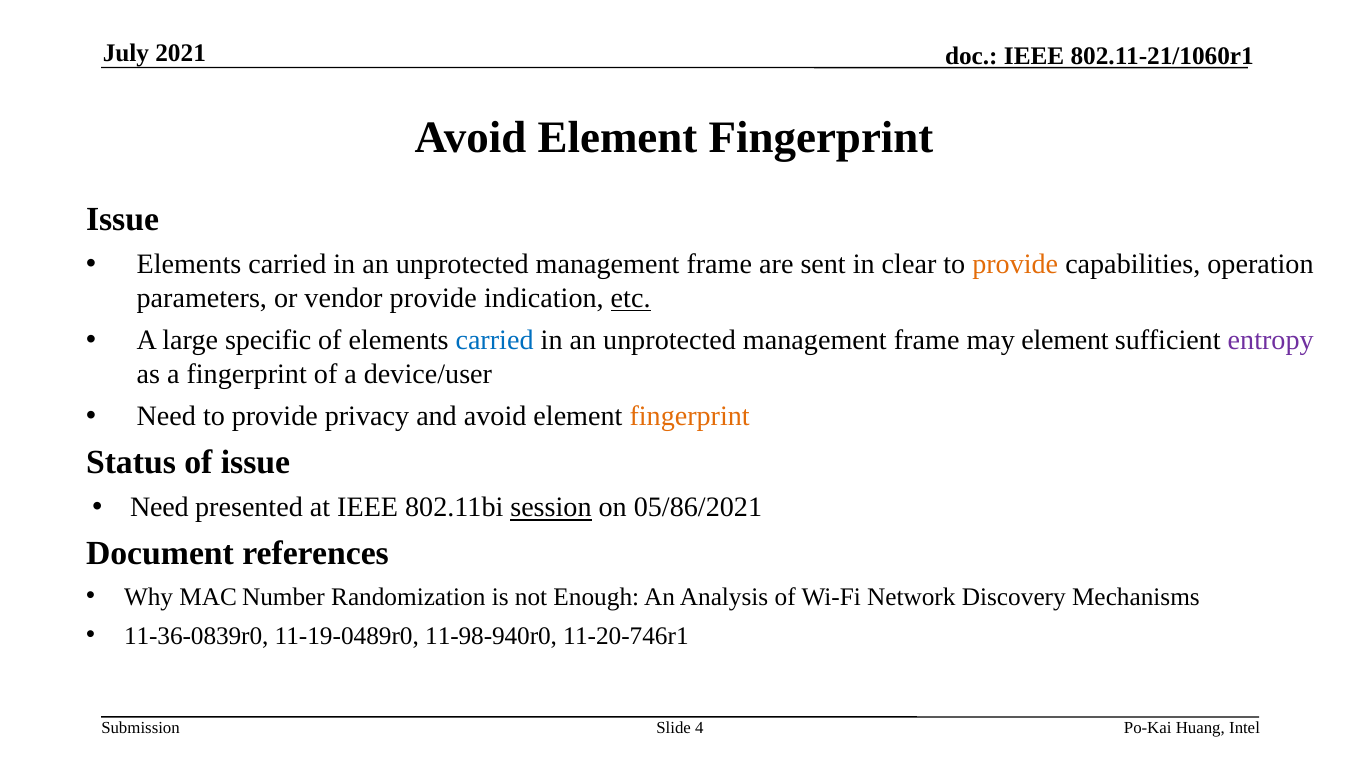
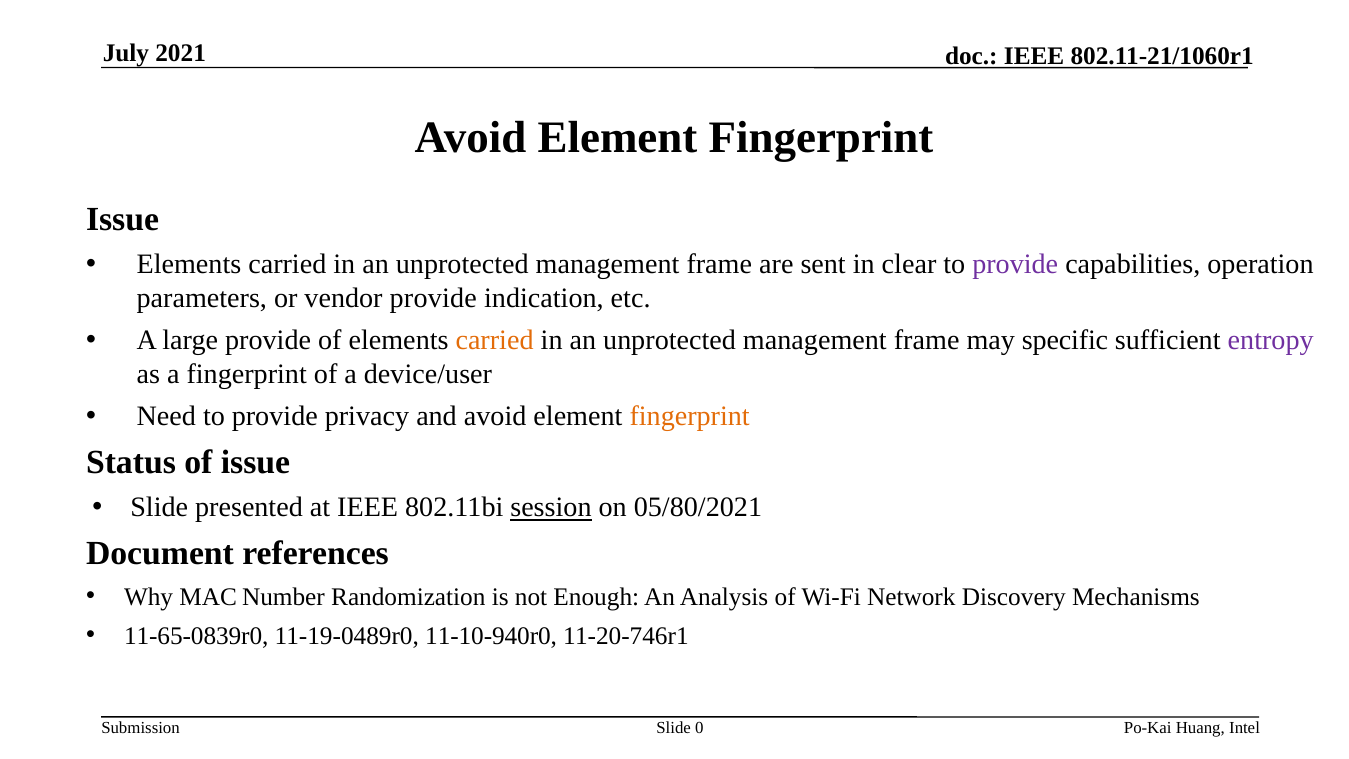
provide colour: orange -> purple (1015, 265)
etc underline: present -> none (631, 298)
large specific: specific -> provide (268, 341)
carried colour: blue -> orange (495, 341)
may element: element -> specific (1065, 341)
Need: Need -> Slide (159, 508)
05/86/2021: 05/86/2021 -> 05/80/2021 (698, 508)
11-36-0839r0: 11-36-0839r0 -> 11-65-0839r0 (196, 636)
11-98-940r0: 11-98-940r0 -> 11-10-940r0 (491, 636)
4: 4 -> 0 (699, 728)
